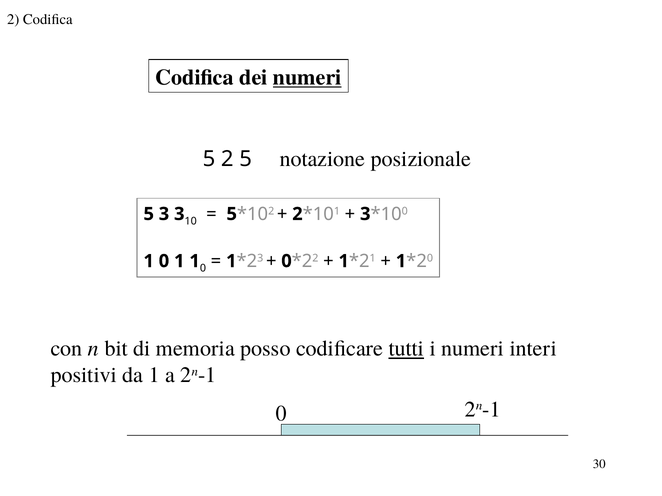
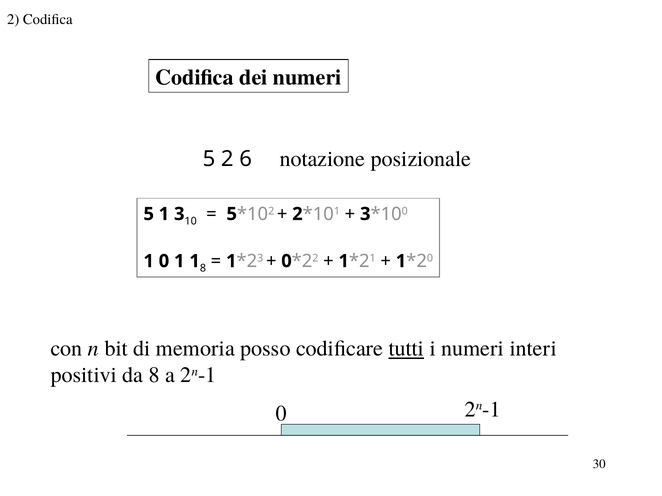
numeri underline: present -> none (307, 78)
2 5: 5 -> 6 (246, 159)
5 3: 3 -> 1 (164, 214)
1 1 0: 0 -> 8 (203, 269)
da 1: 1 -> 8 (154, 376)
